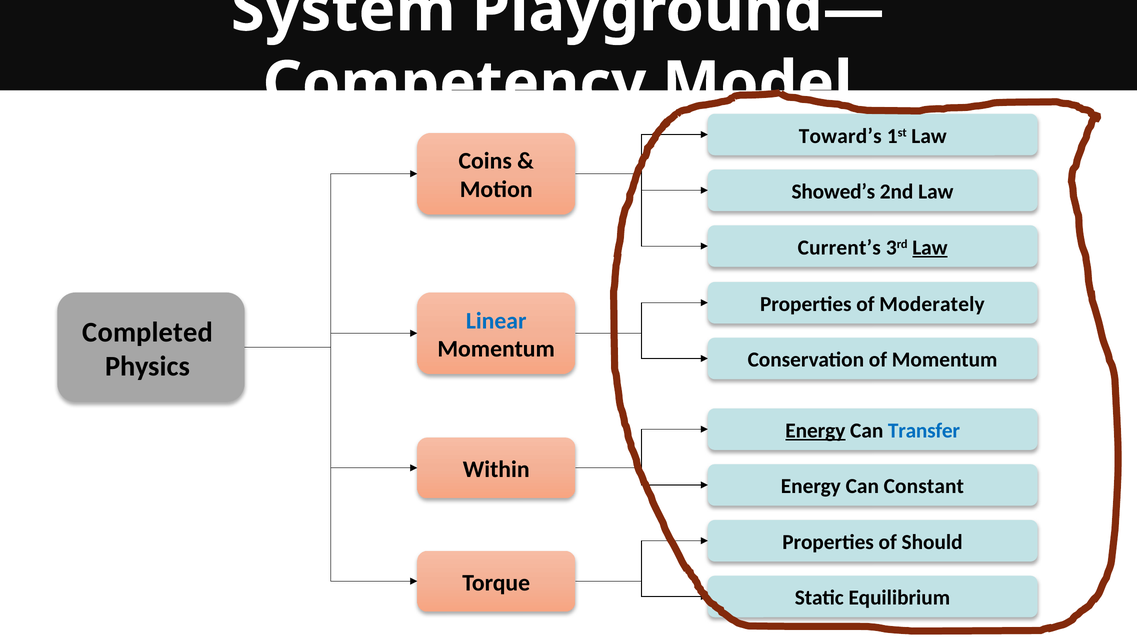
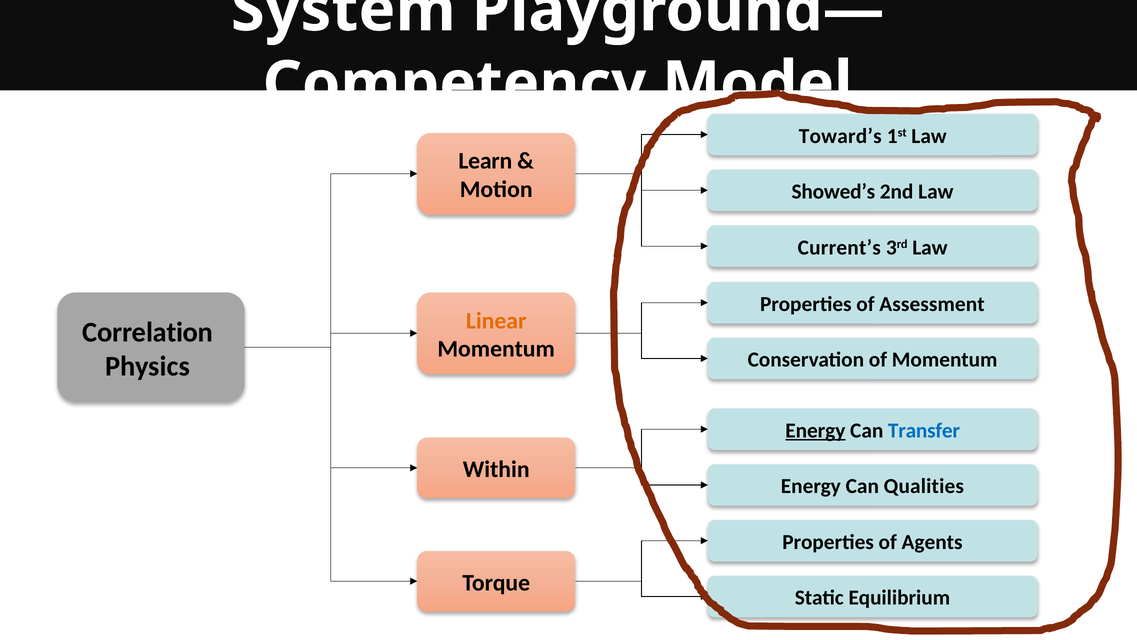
Coins: Coins -> Learn (485, 161)
Law underline: present -> none (930, 247)
Moderately: Moderately -> Assessment (932, 304)
Linear colour: blue -> orange (496, 320)
Completed: Completed -> Correlation (148, 332)
Constant: Constant -> Qualities (924, 486)
Should: Should -> Agents (932, 542)
